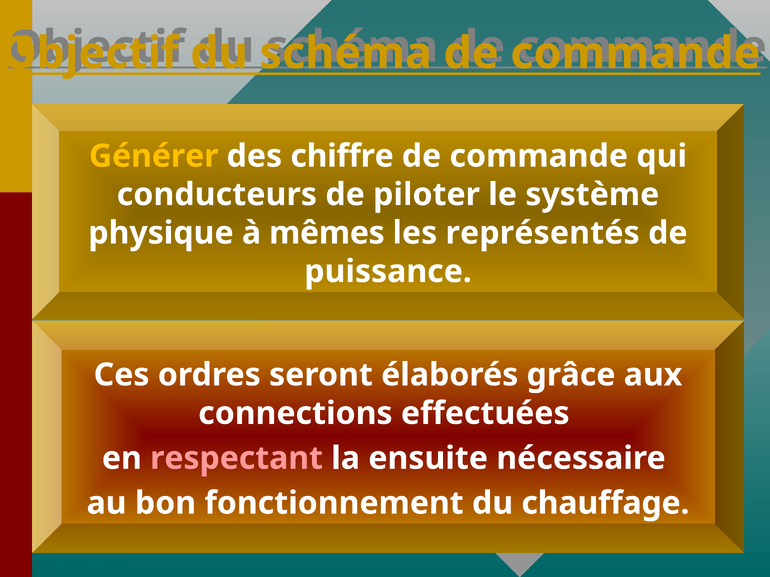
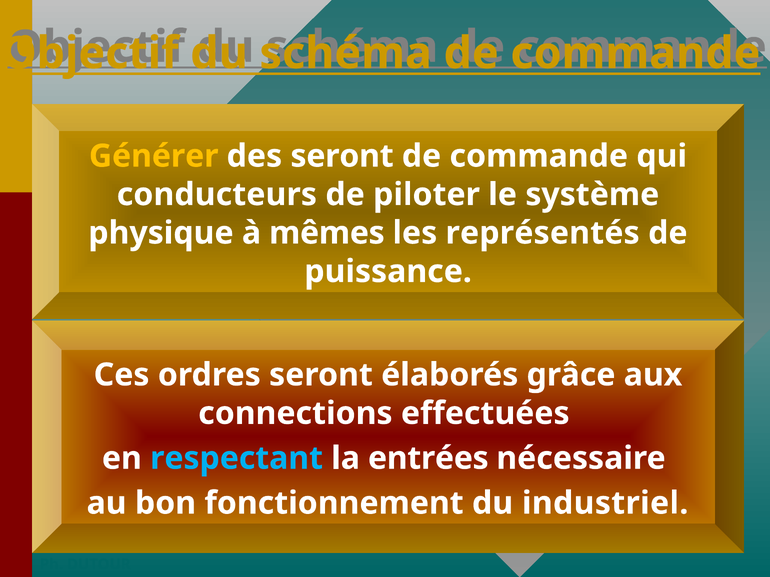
des chiffre: chiffre -> seront (342, 156)
respectant colour: pink -> light blue (237, 459)
ensuite: ensuite -> entrées (428, 459)
chauffage: chauffage -> industriel (605, 504)
